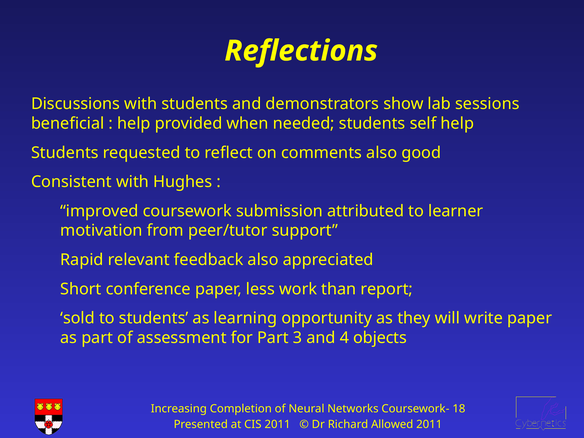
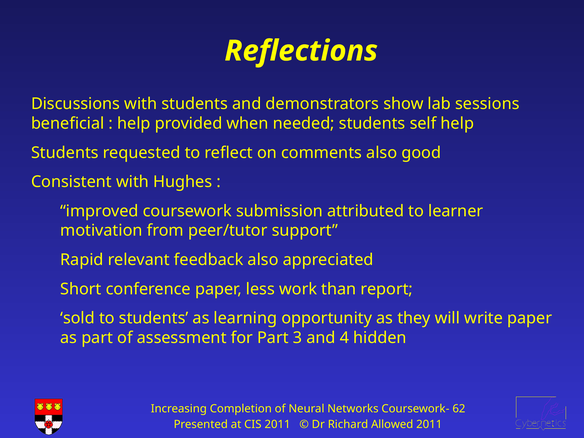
objects: objects -> hidden (380, 338)
18: 18 -> 62 (459, 409)
